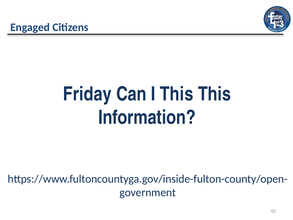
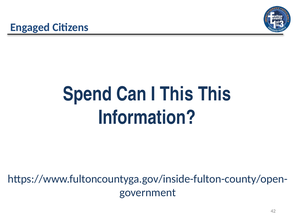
Friday: Friday -> Spend (87, 94)
